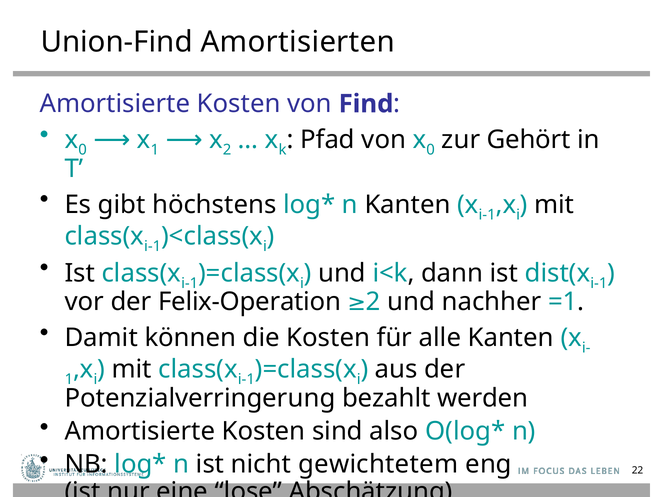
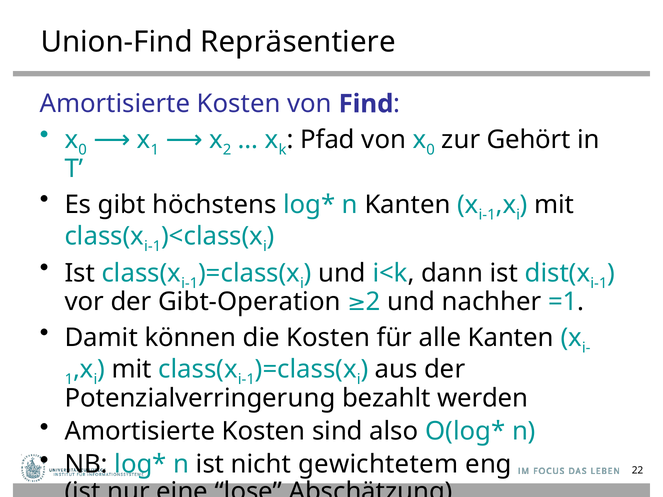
Amortisierten: Amortisierten -> Repräsentiere (298, 42)
Felix-Operation: Felix-Operation -> Gibt-Operation (249, 302)
